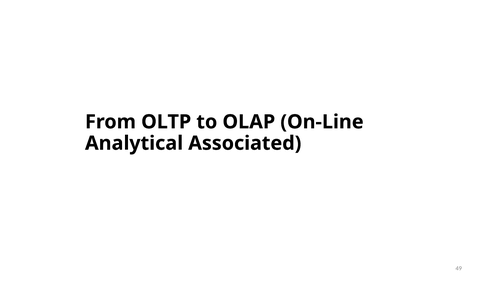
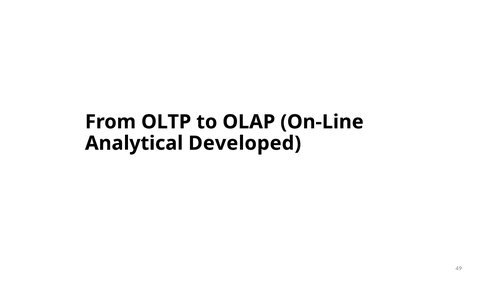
Associated: Associated -> Developed (245, 143)
